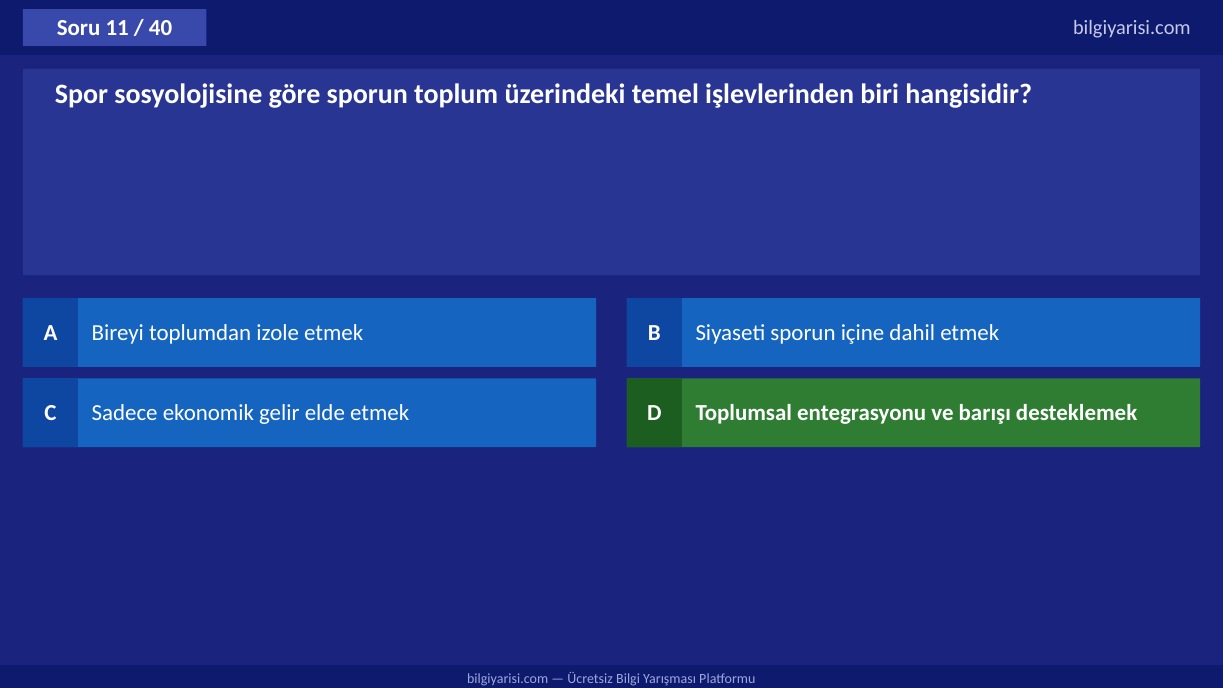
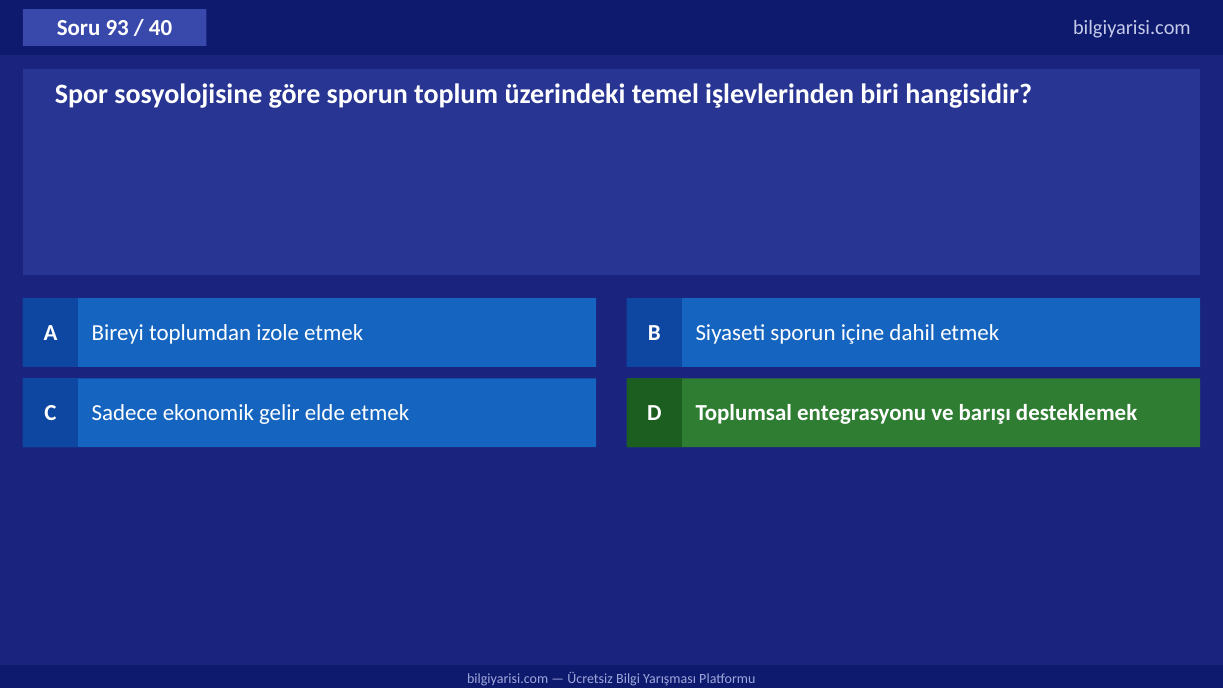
11: 11 -> 93 (117, 28)
